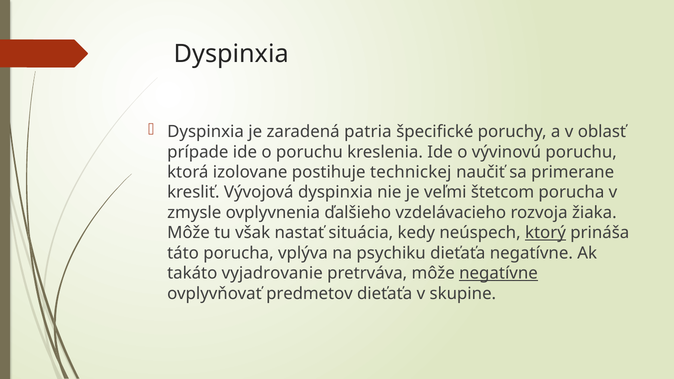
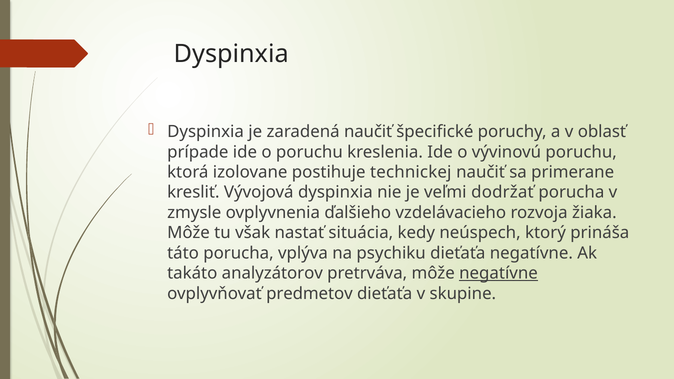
zaradená patria: patria -> naučiť (368, 132)
štetcom: štetcom -> dodržať (502, 192)
ktorý underline: present -> none (545, 233)
vyjadrovanie: vyjadrovanie -> analyzátorov (272, 273)
